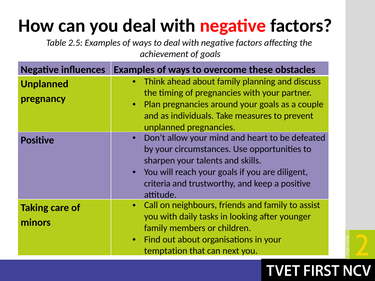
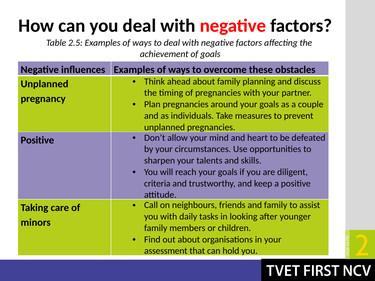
temptation: temptation -> assessment (166, 251)
next: next -> hold (231, 251)
